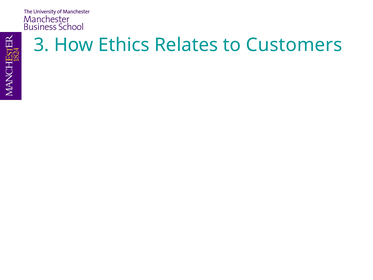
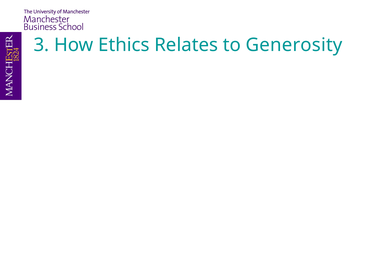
Customers: Customers -> Generosity (294, 45)
